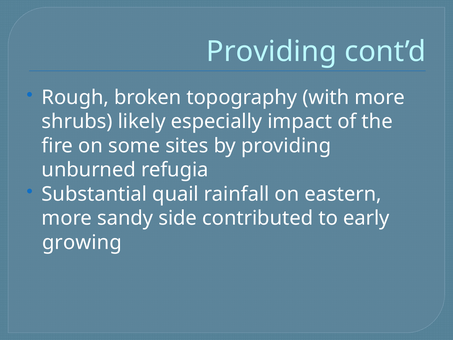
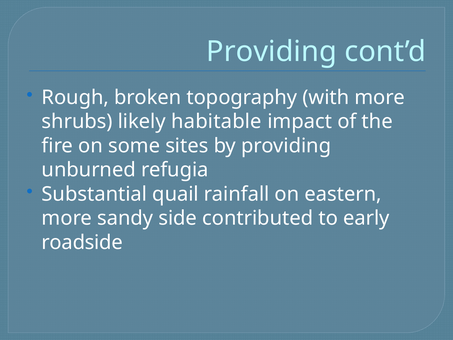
especially: especially -> habitable (216, 121)
growing: growing -> roadside (82, 242)
